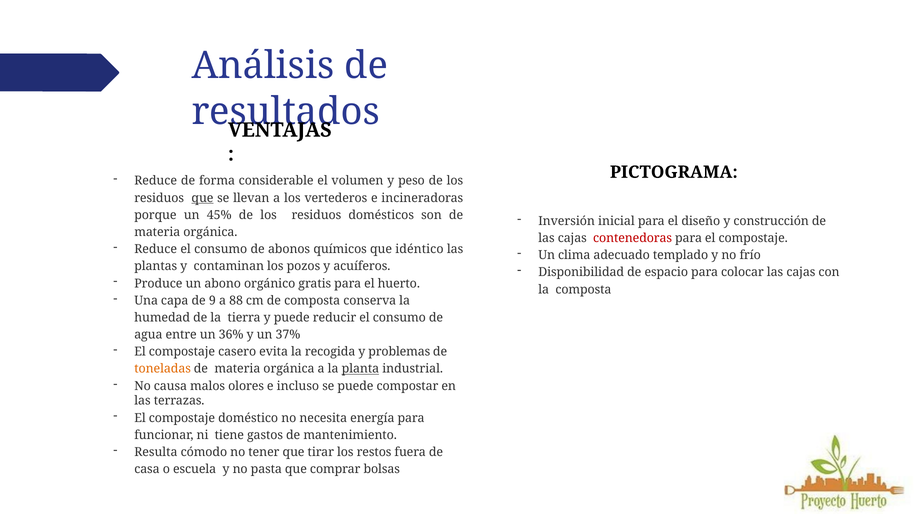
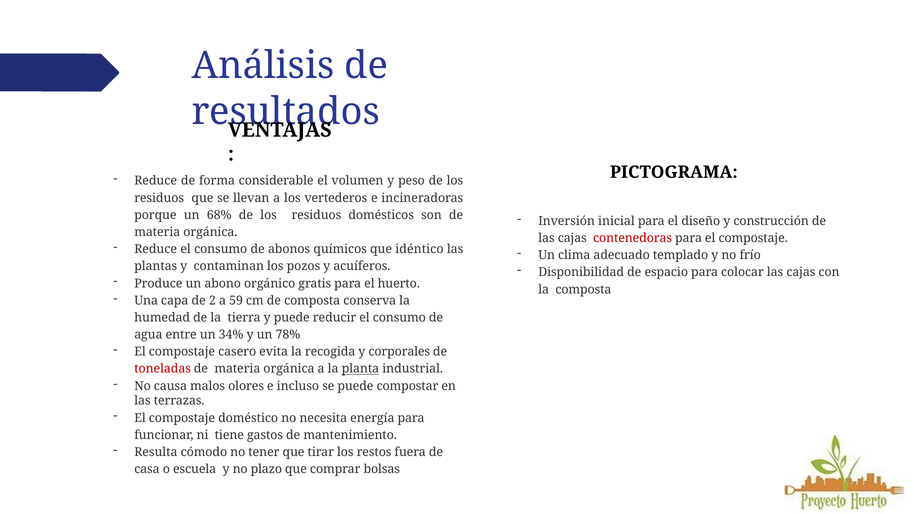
que underline: present -> none (202, 198)
45%: 45% -> 68% (219, 215)
9: 9 -> 2 (212, 301)
88: 88 -> 59 (236, 301)
36%: 36% -> 34% (231, 335)
37%: 37% -> 78% (288, 335)
problemas: problemas -> corporales (399, 352)
toneladas colour: orange -> red (163, 369)
pasta: pasta -> plazo (266, 469)
